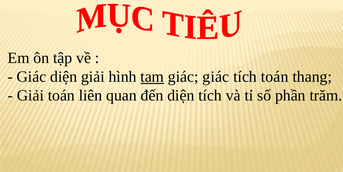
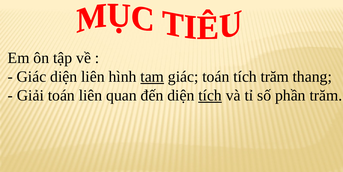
diện giải: giải -> liên (93, 77)
giác giác: giác -> toán (216, 77)
tích toán: toán -> trăm (275, 77)
tích underline: none -> present (210, 96)
